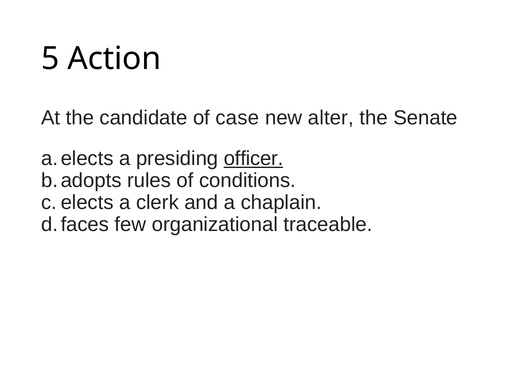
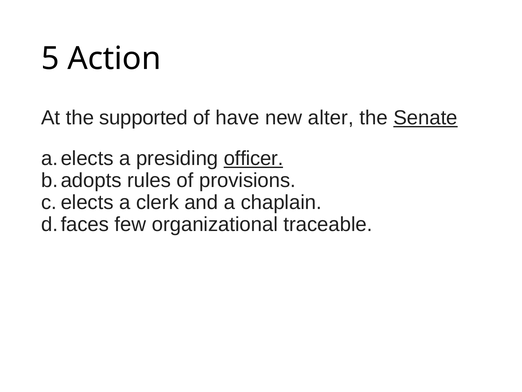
candidate: candidate -> supported (144, 118)
case: case -> have (237, 118)
Senate underline: none -> present (425, 118)
conditions: conditions -> provisions (248, 180)
